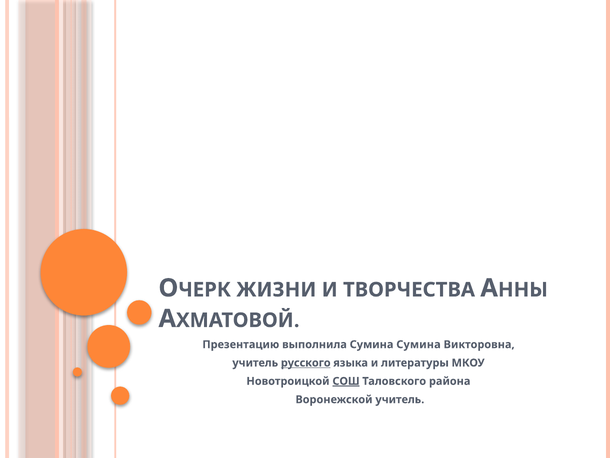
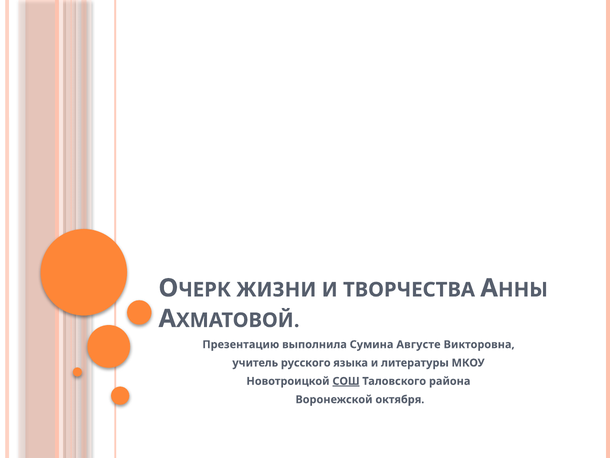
Сумина Сумина: Сумина -> Августе (418, 344)
русского underline: present -> none (306, 362)
Воронежской учитель: учитель -> октября (400, 399)
